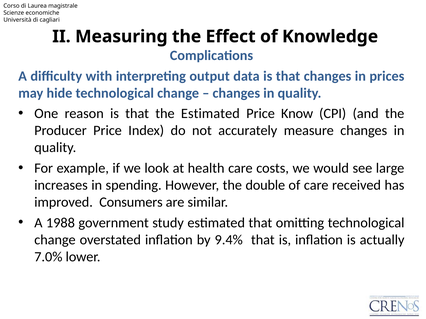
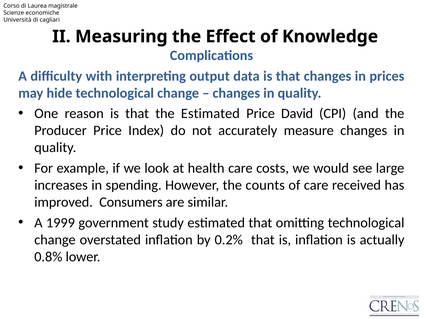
Know: Know -> David (297, 114)
double: double -> counts (265, 185)
1988: 1988 -> 1999 (60, 223)
9.4%: 9.4% -> 0.2% (229, 240)
7.0%: 7.0% -> 0.8% (48, 257)
